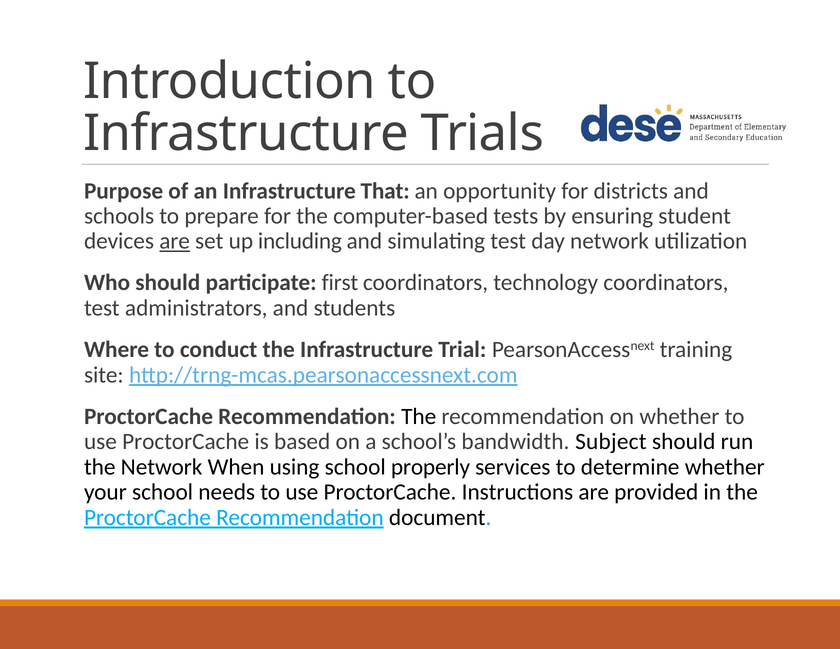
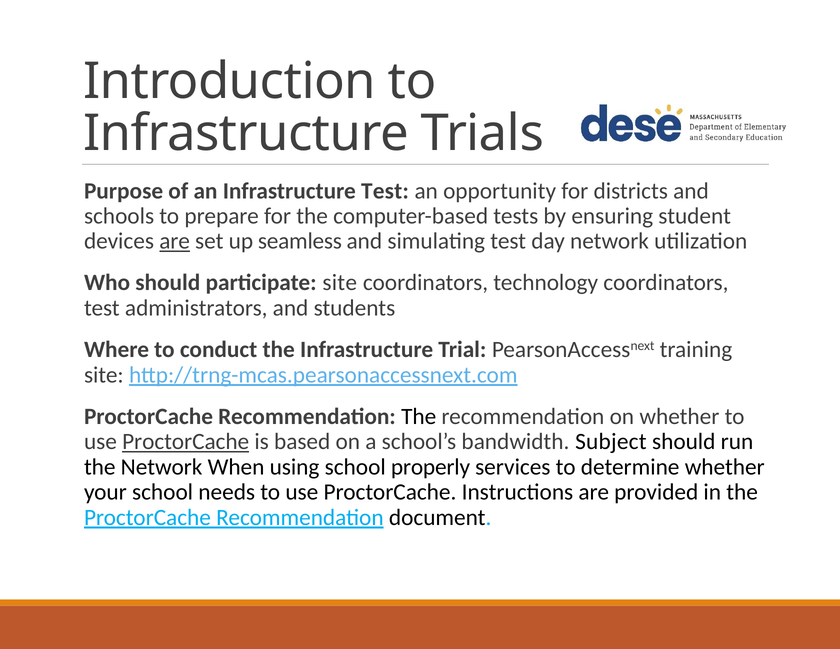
Infrastructure That: That -> Test (385, 191)
including: including -> seamless (300, 241)
participate first: first -> site (340, 283)
ProctorCache underline: none -> present (186, 442)
